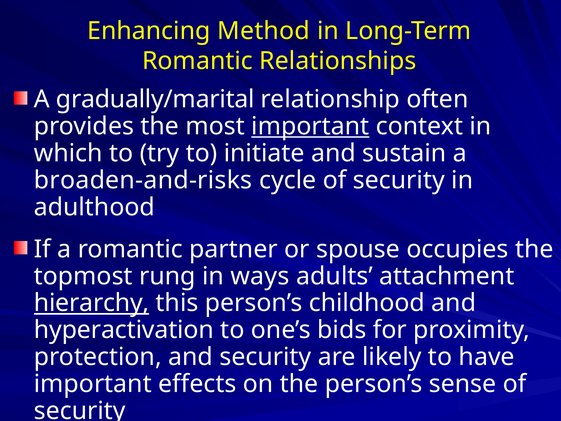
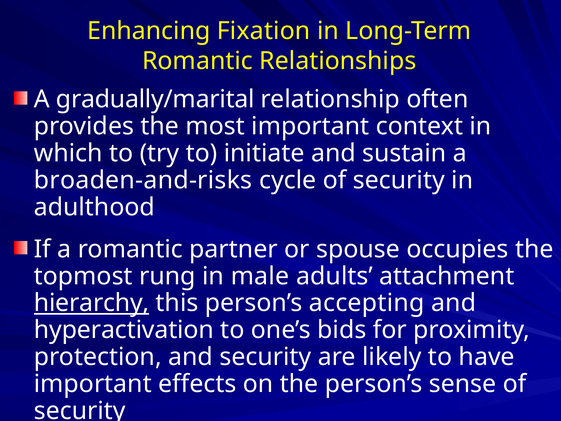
Method: Method -> Fixation (264, 31)
important underline: present -> none (310, 126)
ways: ways -> male (260, 276)
childhood: childhood -> accepting (367, 303)
